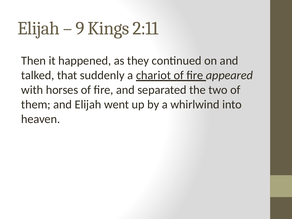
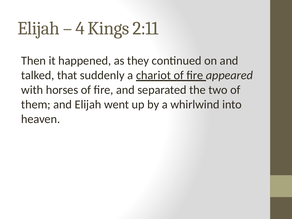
9: 9 -> 4 (80, 28)
